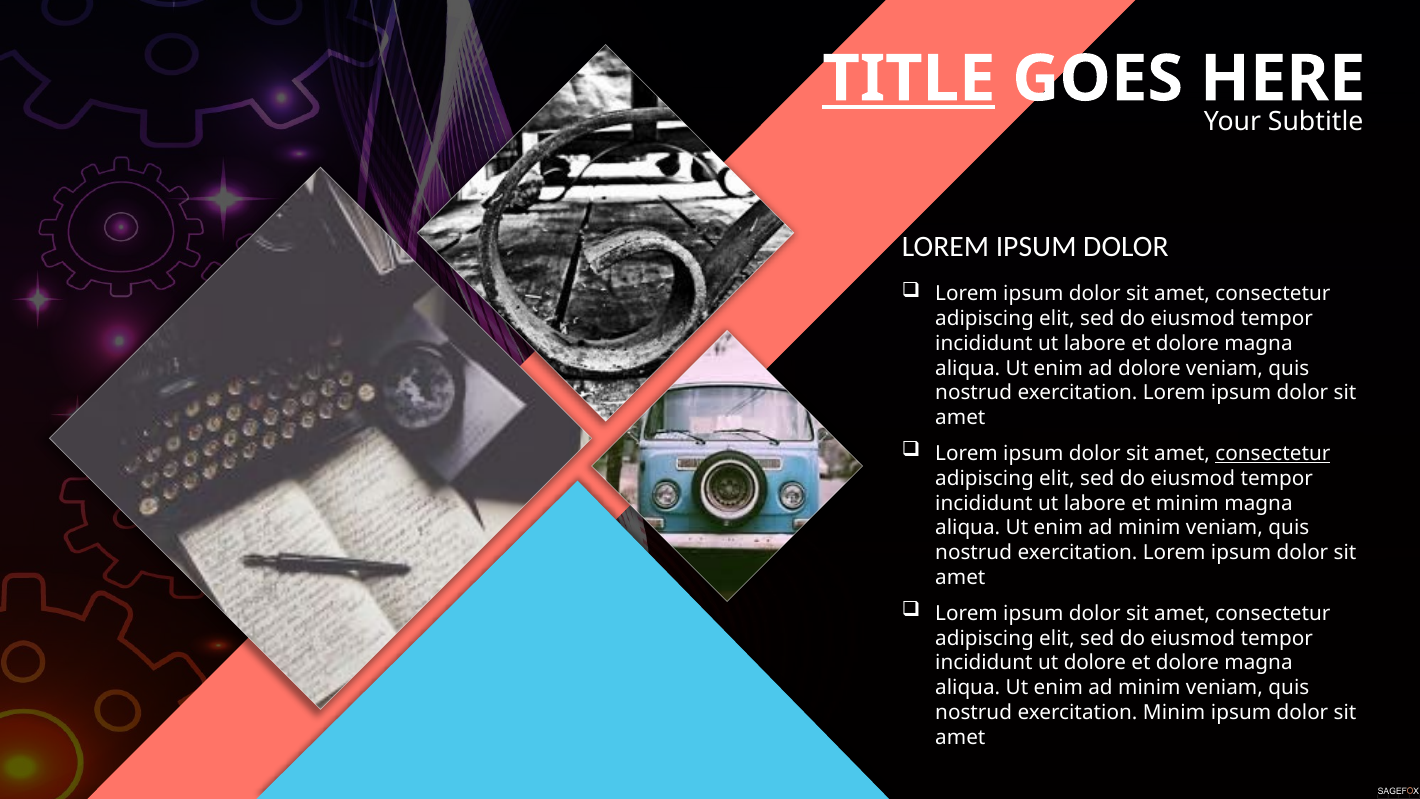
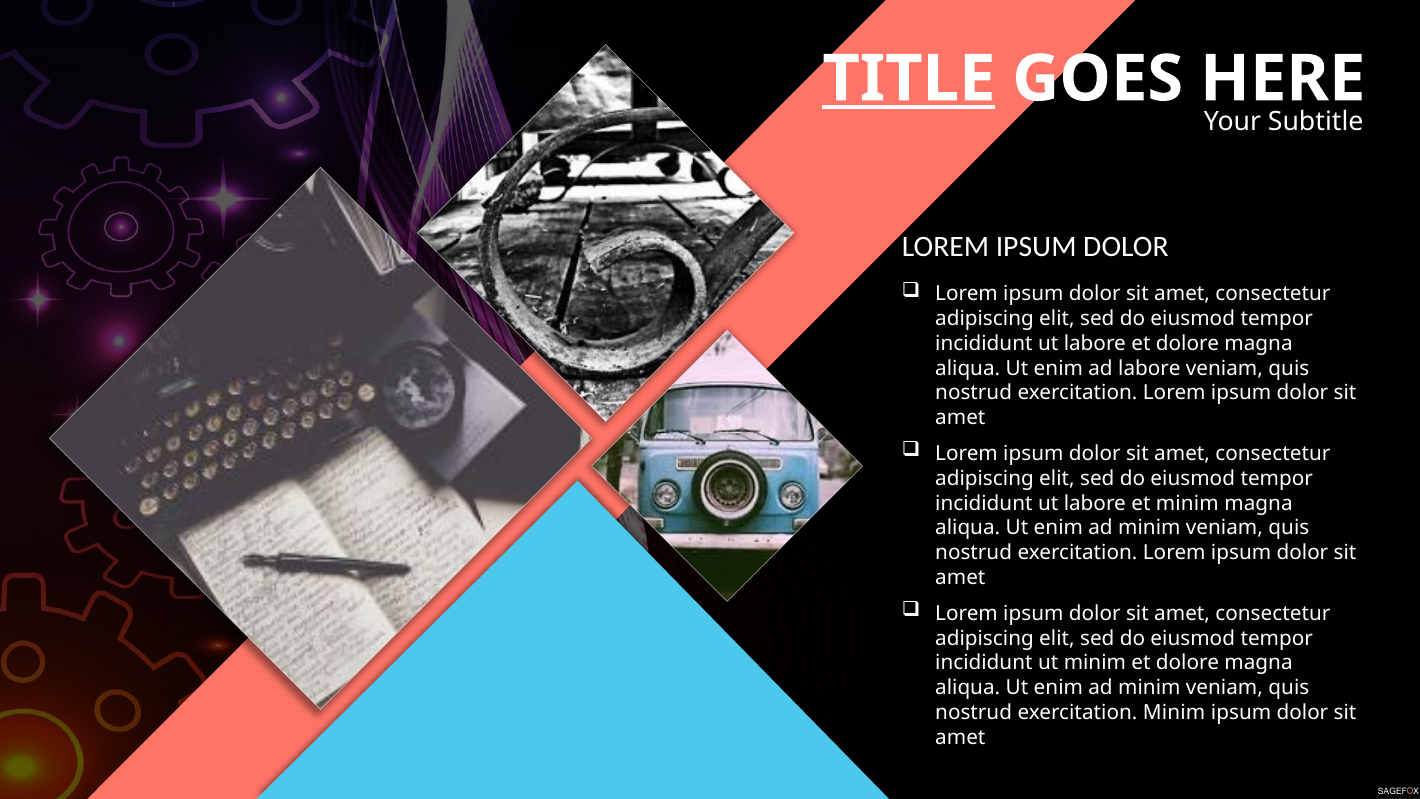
ad dolore: dolore -> labore (1149, 368)
consectetur underline: present -> none (1273, 453)
ut dolore: dolore -> minim (1095, 663)
